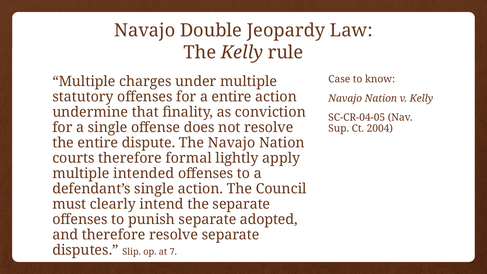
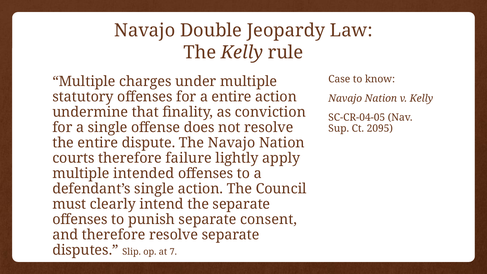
2004: 2004 -> 2095 (380, 128)
formal: formal -> failure (189, 158)
adopted: adopted -> consent (269, 220)
